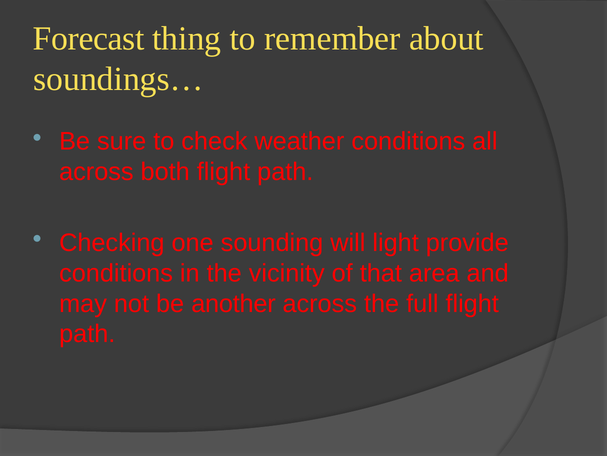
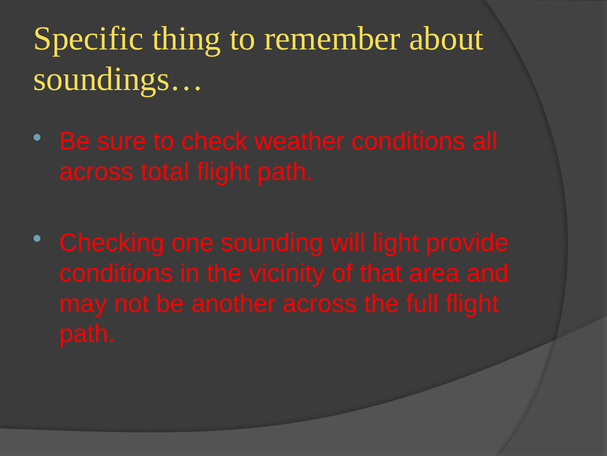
Forecast: Forecast -> Specific (89, 38)
both: both -> total (165, 172)
